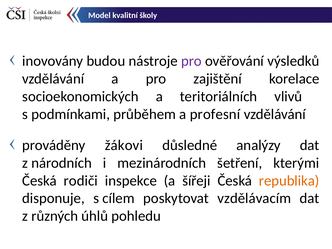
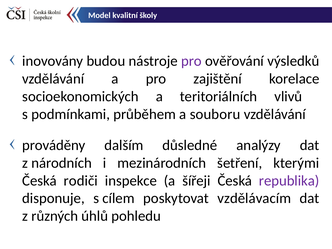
profesní: profesní -> souboru (215, 114)
žákovi: žákovi -> dalším (124, 145)
republika colour: orange -> purple (289, 181)
